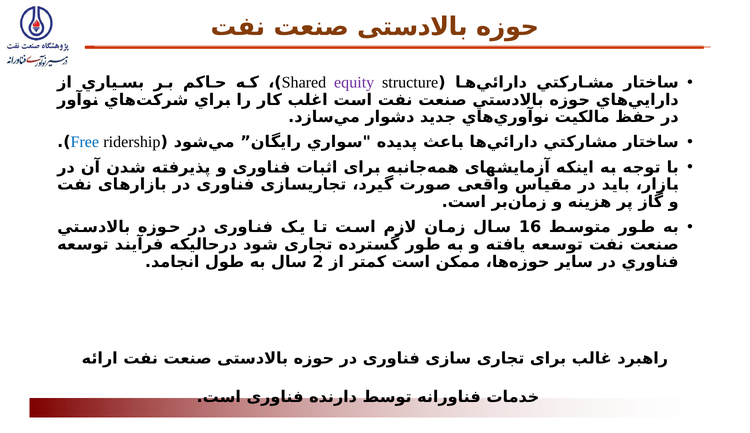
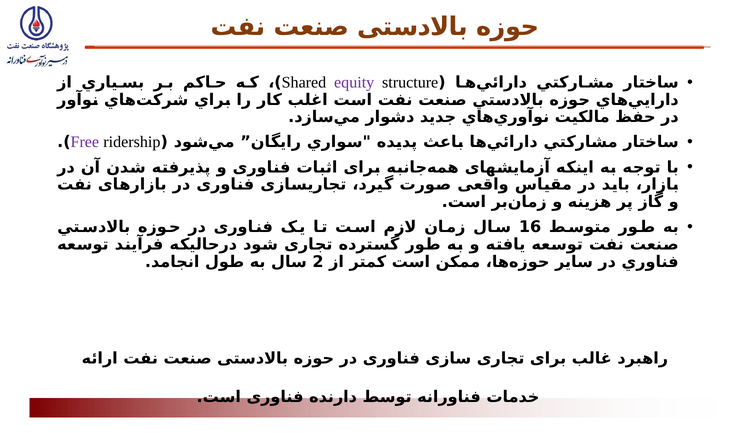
Free colour: blue -> purple (85, 142)
